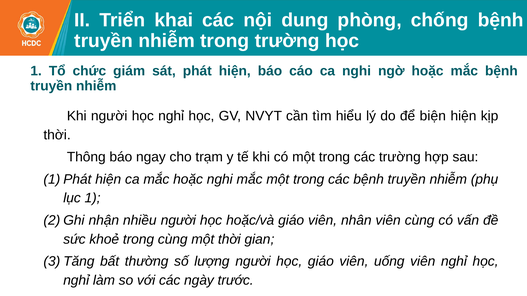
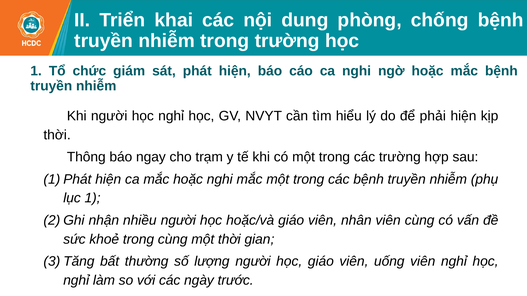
biện: biện -> phải (433, 116)
